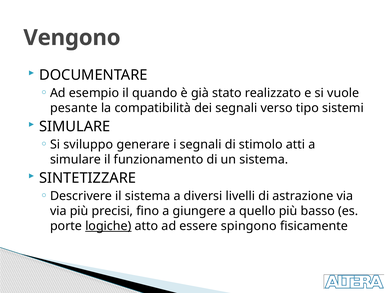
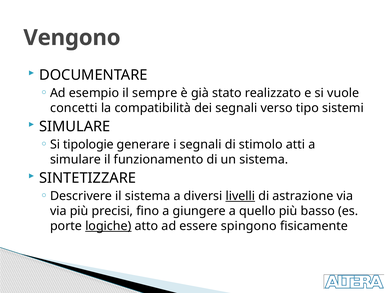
quando: quando -> sempre (155, 93)
pesante: pesante -> concetti (74, 108)
sviluppo: sviluppo -> tipologie (88, 145)
livelli underline: none -> present (240, 196)
